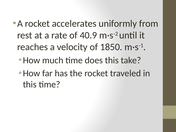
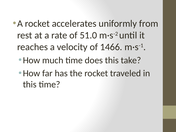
40.9: 40.9 -> 51.0 (88, 35)
1850: 1850 -> 1466 (111, 47)
